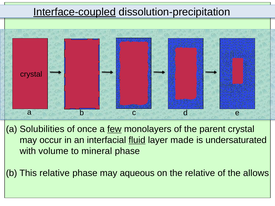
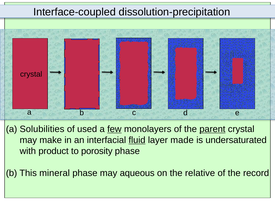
Interface-coupled underline: present -> none (75, 12)
once: once -> used (87, 129)
parent underline: none -> present (212, 129)
occur: occur -> make (51, 140)
volume: volume -> product (54, 151)
mineral: mineral -> porosity (97, 151)
This relative: relative -> mineral (55, 173)
allows: allows -> record (256, 173)
